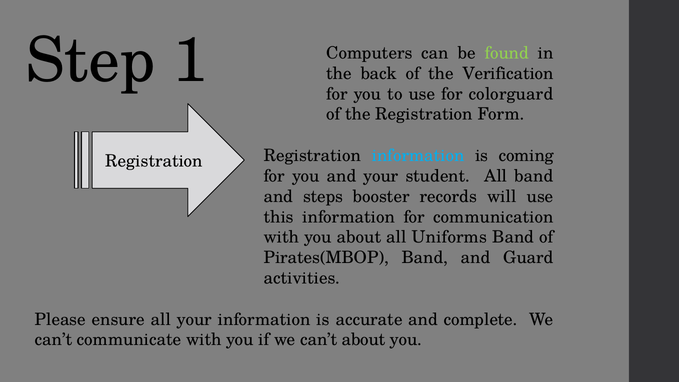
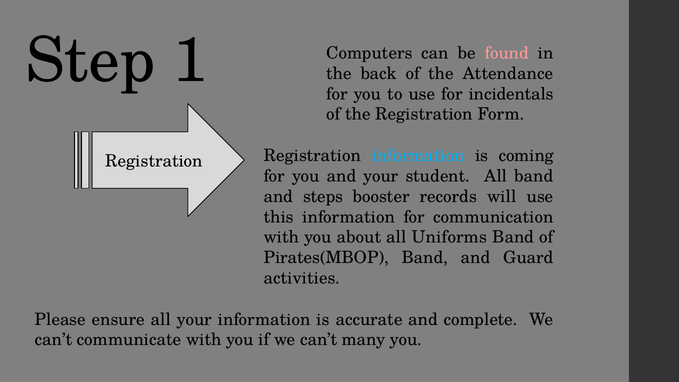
found colour: light green -> pink (507, 53)
Verification: Verification -> Attendance (508, 74)
colorguard: colorguard -> incidentals (511, 94)
can’t about: about -> many (364, 340)
